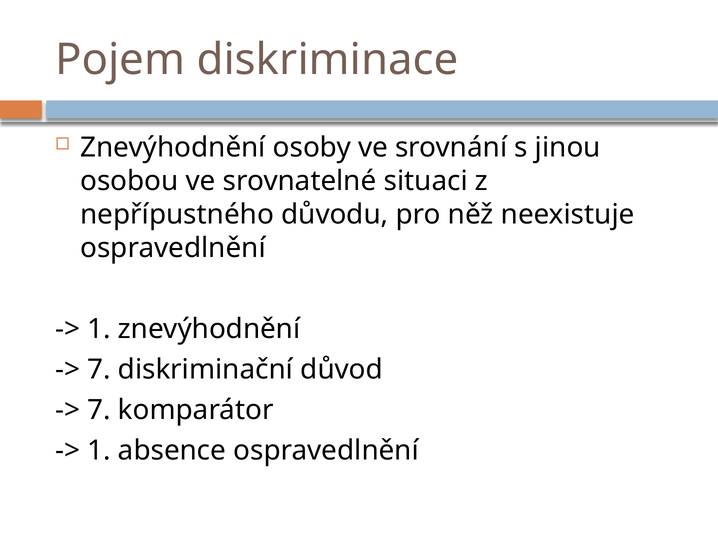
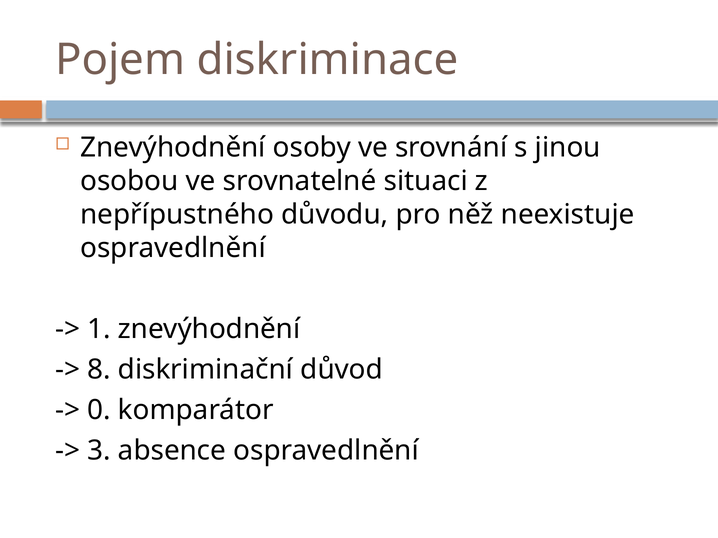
7: 7 -> 8 (99, 370)
7: 7 -> 0 (99, 411)
1: 1 -> 3 (99, 451)
